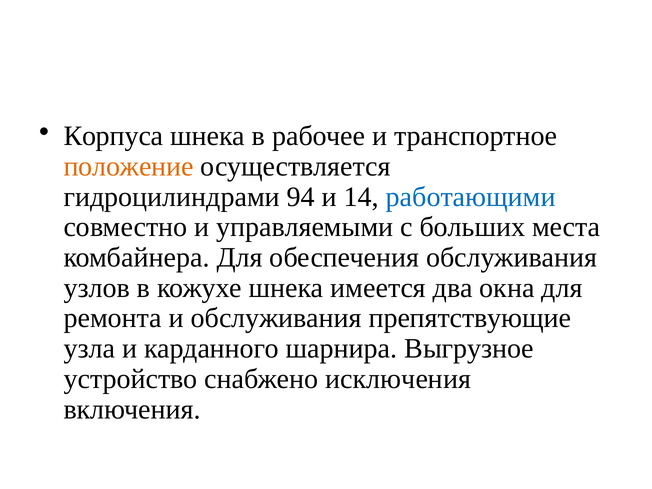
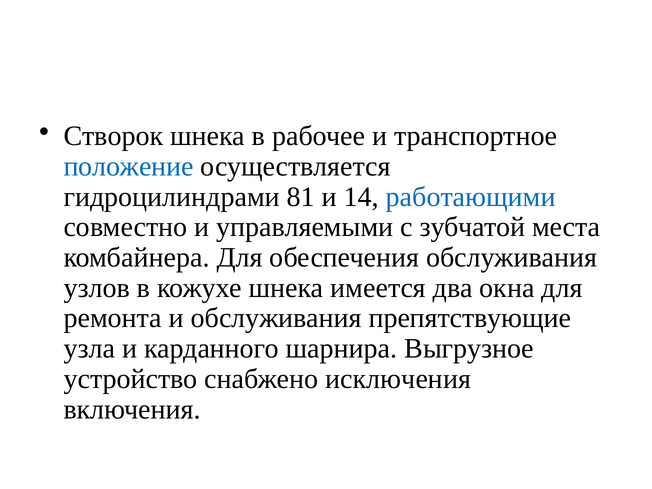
Корпуса: Корпуса -> Створок (113, 136)
положение colour: orange -> blue (129, 167)
94: 94 -> 81 (301, 197)
больших: больших -> зубчатой (473, 227)
